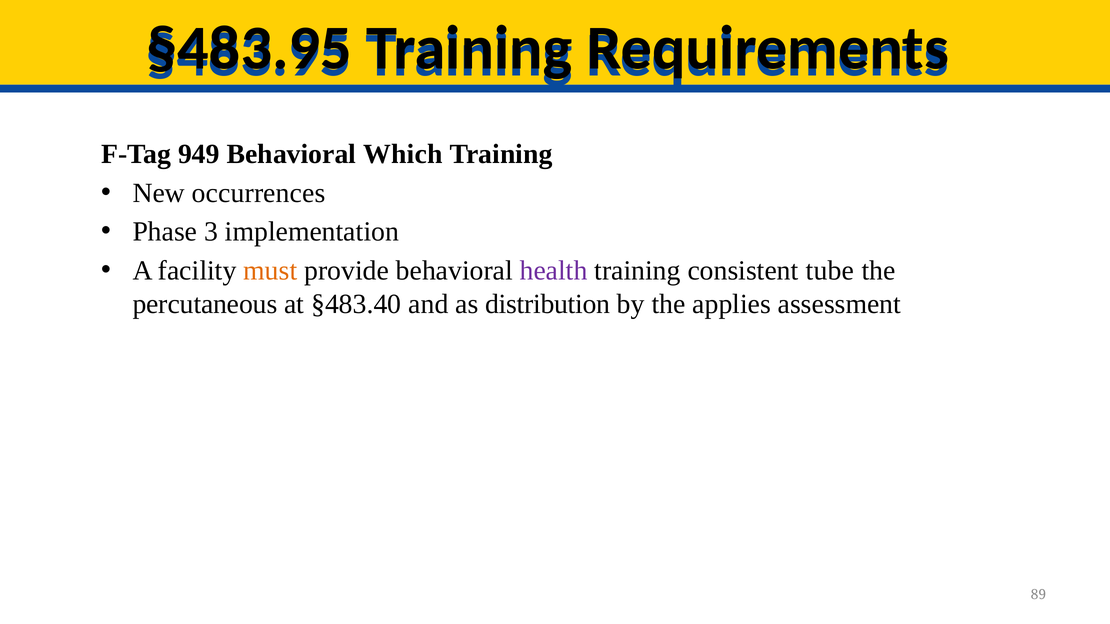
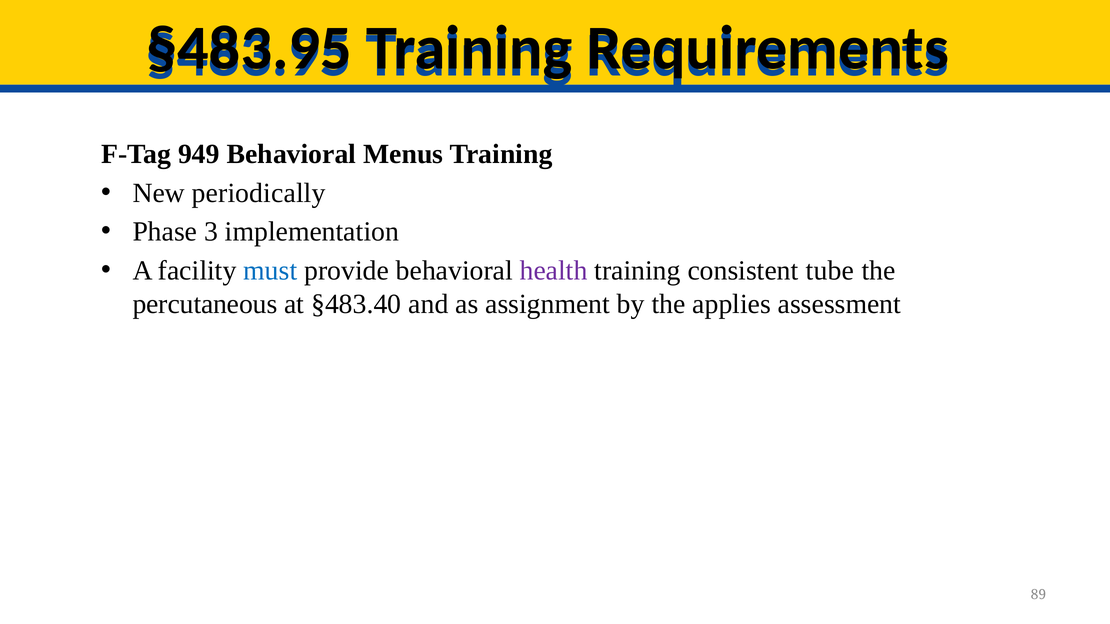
Which: Which -> Menus (403, 154)
occurrences: occurrences -> periodically (259, 193)
must colour: orange -> blue (270, 271)
distribution: distribution -> assignment (548, 304)
